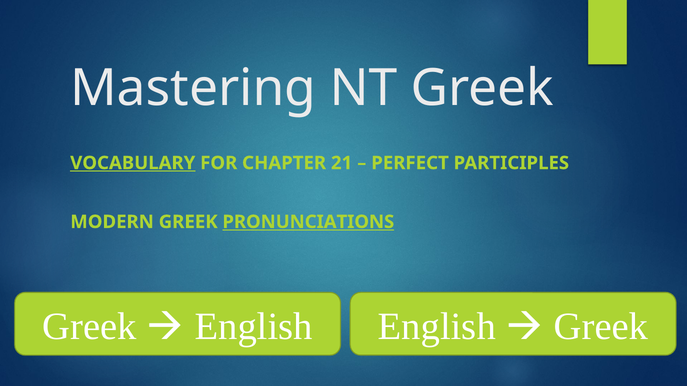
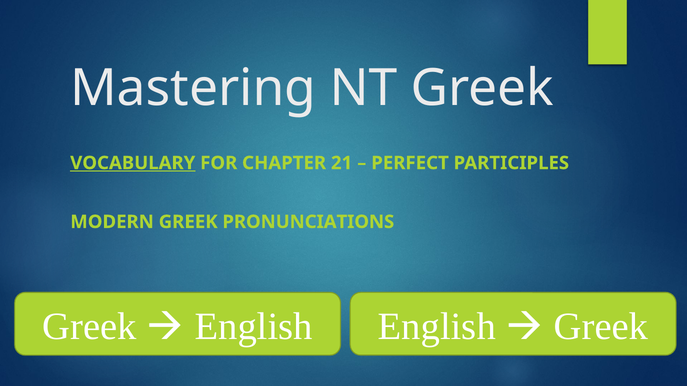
PRONUNCIATIONS underline: present -> none (308, 222)
